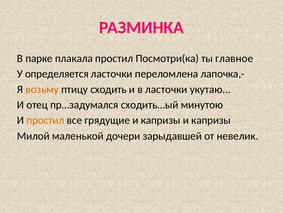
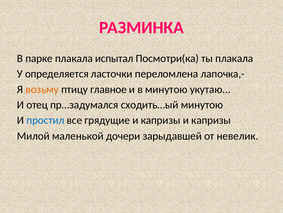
плакала простил: простил -> испытал (114, 58)
ты главное: главное -> плакала (234, 58)
сходить: сходить -> главное (109, 89)
в ласточки: ласточки -> минутою (166, 89)
простил colour: orange -> blue (45, 120)
